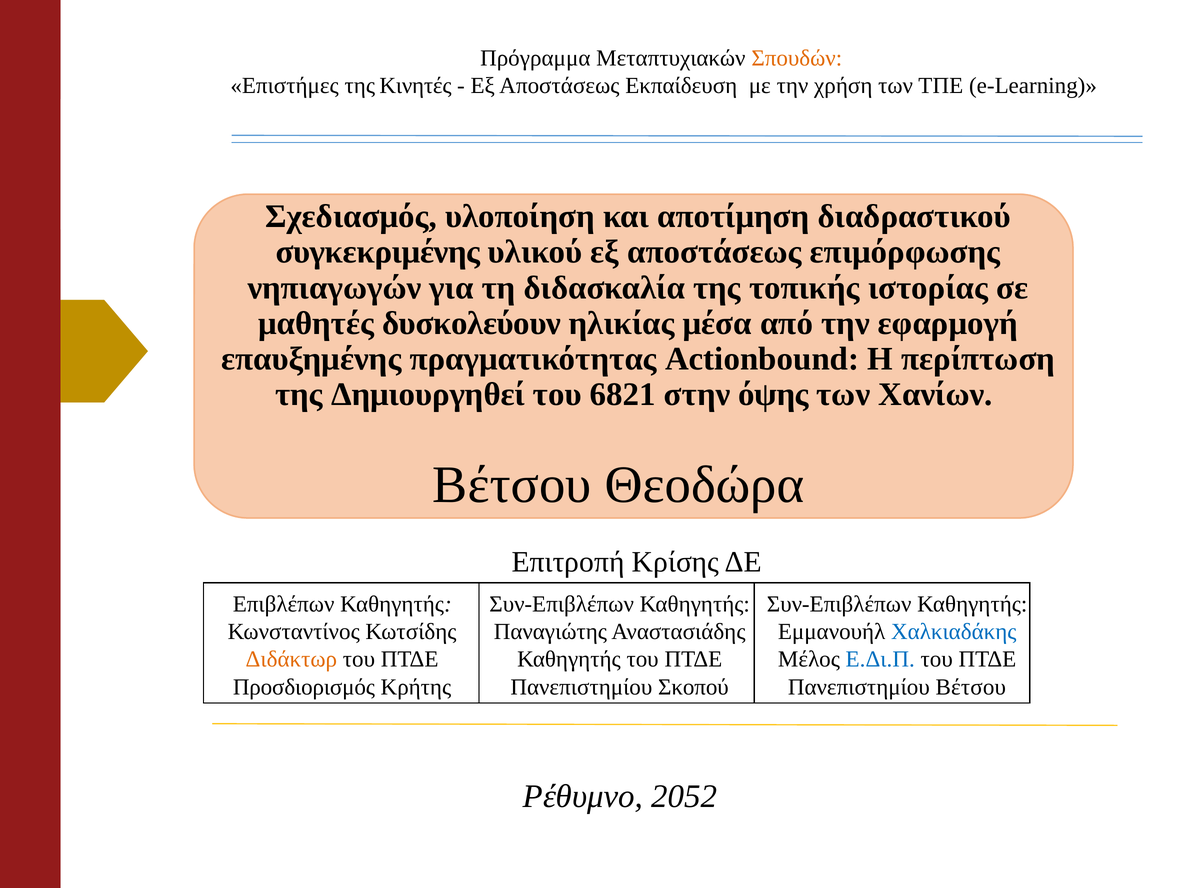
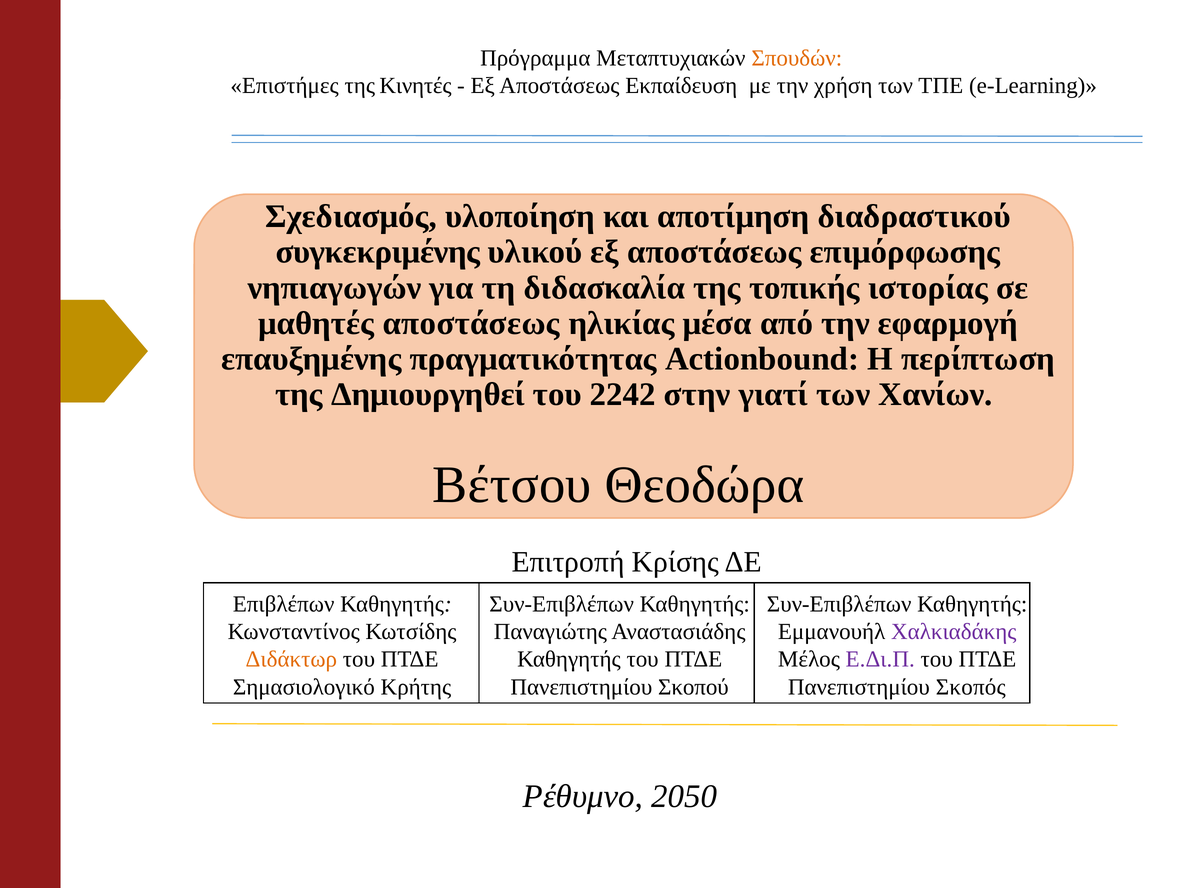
μαθητές δυσκολεύουν: δυσκολεύουν -> αποστάσεως (471, 323)
6821: 6821 -> 2242 (623, 394)
όψης: όψης -> γιατί (773, 394)
Χαλκιαδάκης colour: blue -> purple (954, 632)
Ε.Δι.Π colour: blue -> purple (880, 659)
Προσδιορισμός: Προσδιορισμός -> Σημασιολογικό (304, 687)
Πανεπιστημίου Βέτσου: Βέτσου -> Σκοπός (971, 687)
2052: 2052 -> 2050 (684, 796)
